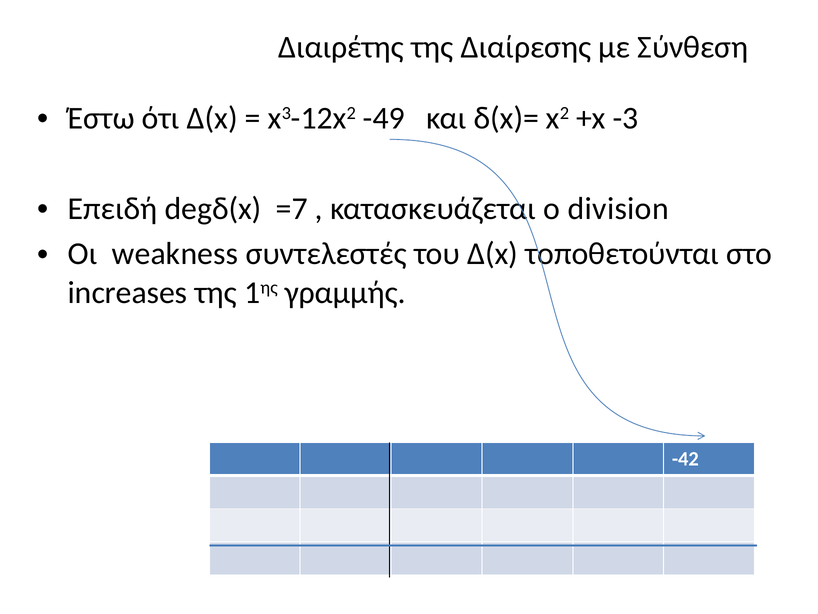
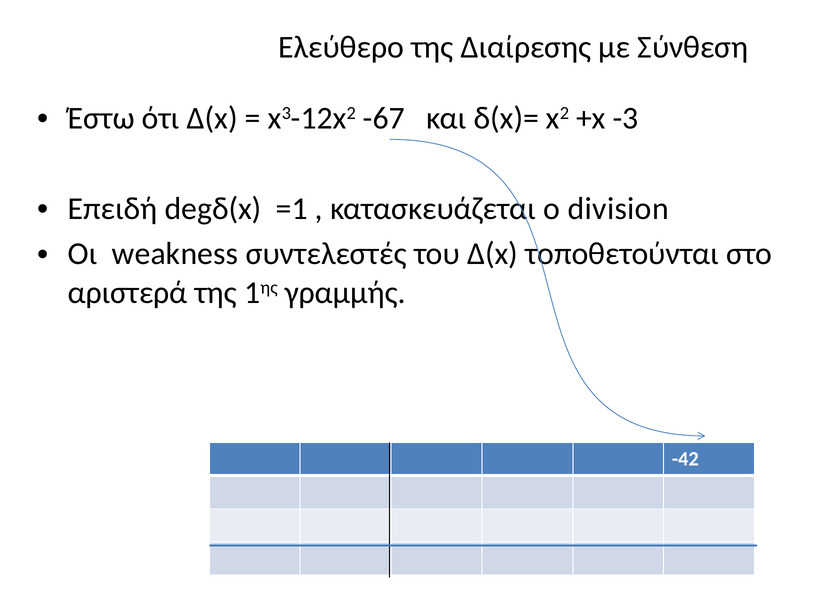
Διαιρέτης: Διαιρέτης -> Ελεύθερο (341, 47)
-49: -49 -> -67 (384, 118)
=7: =7 -> =1 (292, 208)
increases: increases -> αριστερά (128, 293)
